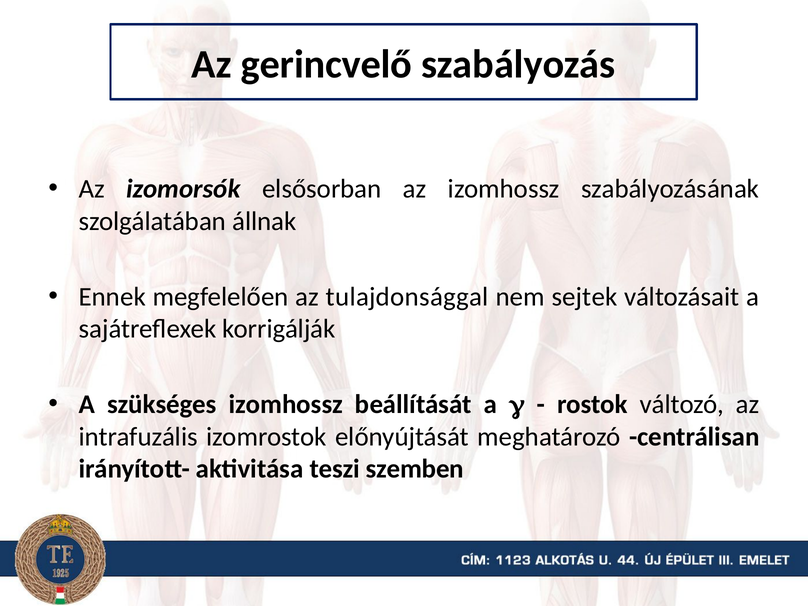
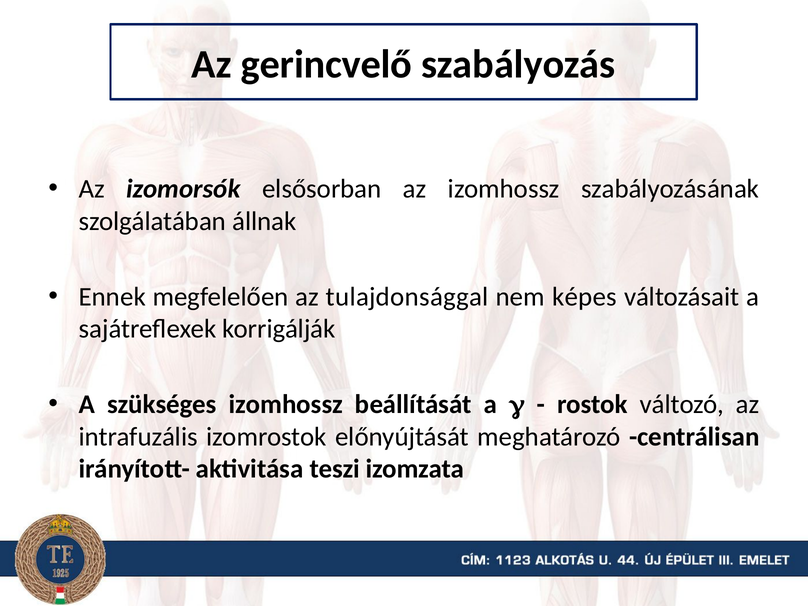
sejtek: sejtek -> képes (584, 297)
szemben: szemben -> izomzata (415, 469)
